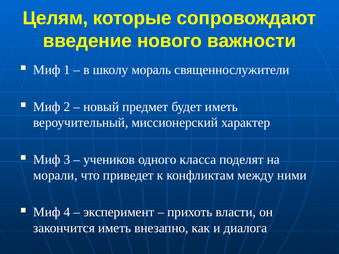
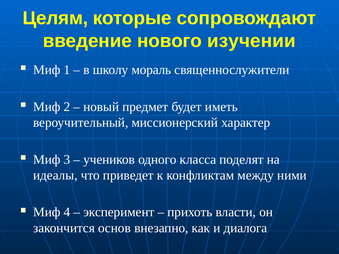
важности: важности -> изучении (251, 41)
морали: морали -> идеалы (55, 175)
закончится иметь: иметь -> основ (115, 228)
